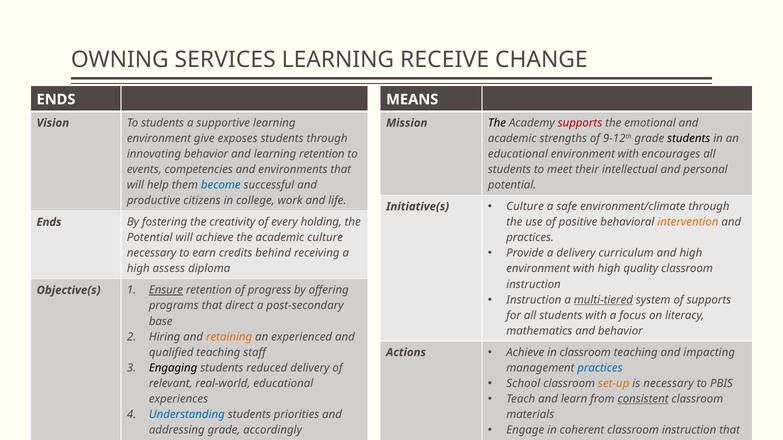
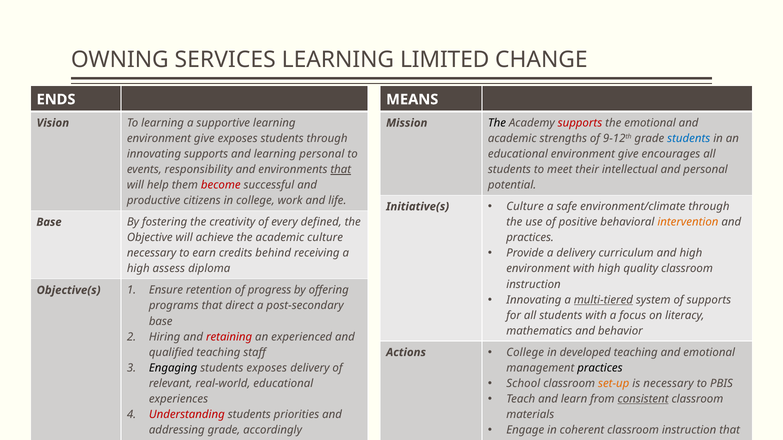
LEARNING RECEIVE: RECEIVE -> LIMITED (445, 60)
To students: students -> learning (163, 123)
students colour: black -> blue (689, 139)
innovating behavior: behavior -> supports (206, 154)
learning retention: retention -> personal (322, 154)
educational environment with: with -> give (628, 154)
competencies: competencies -> responsibility (199, 170)
that underline: none -> present (341, 170)
become colour: blue -> red (221, 185)
Ends: Ends -> Base (49, 222)
holding: holding -> defined (321, 222)
Potential: Potential -> Objective (150, 238)
Ensure underline: present -> none (166, 290)
Instruction: Instruction -> Innovating (534, 300)
retaining colour: orange -> red (229, 337)
Achieve: Achieve -> College (525, 353)
in classroom: classroom -> developed (585, 353)
and impacting: impacting -> emotional (709, 353)
students reduced: reduced -> exposes (267, 368)
practices colour: blue -> black (600, 368)
Understanding colour: blue -> red (187, 415)
